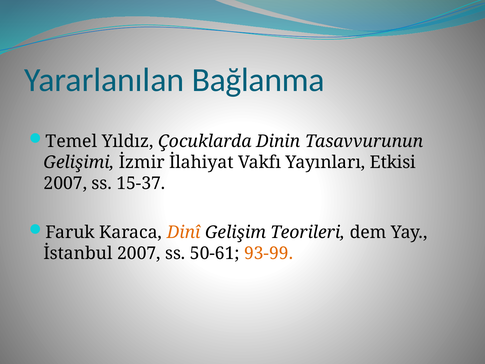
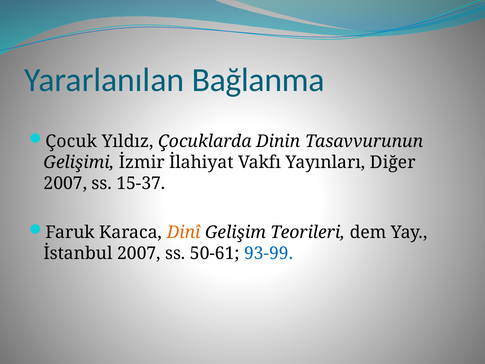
Temel: Temel -> Çocuk (71, 141)
Etkisi: Etkisi -> Diğer (393, 162)
93-99 colour: orange -> blue (269, 253)
